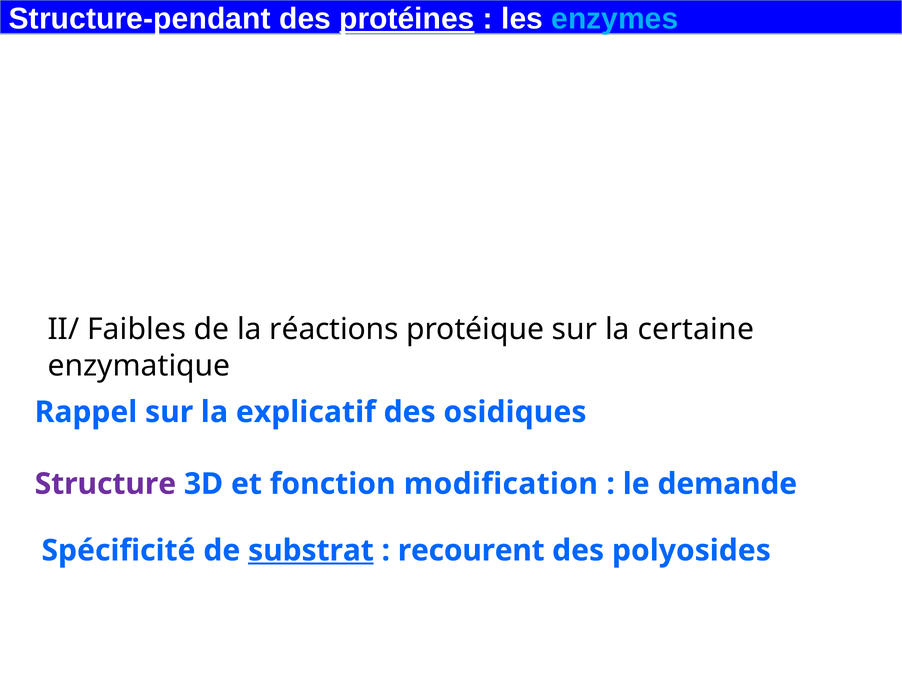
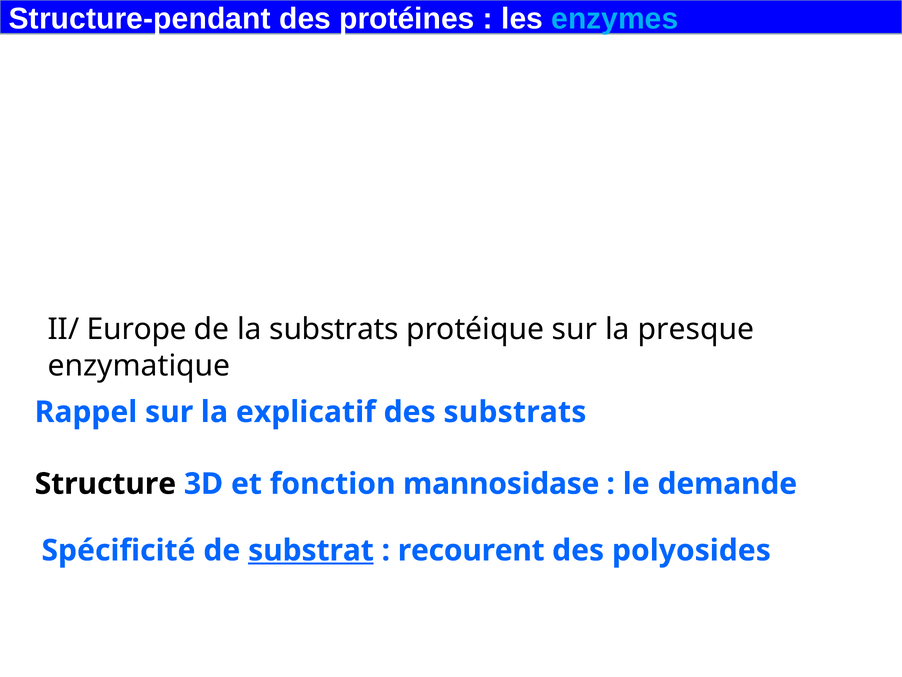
protéines underline: present -> none (407, 19)
Faibles: Faibles -> Europe (137, 329)
la réactions: réactions -> substrats (334, 329)
certaine: certaine -> presque (696, 329)
des osidiques: osidiques -> substrats (515, 412)
Structure colour: purple -> black (105, 484)
modification: modification -> mannosidase (501, 484)
